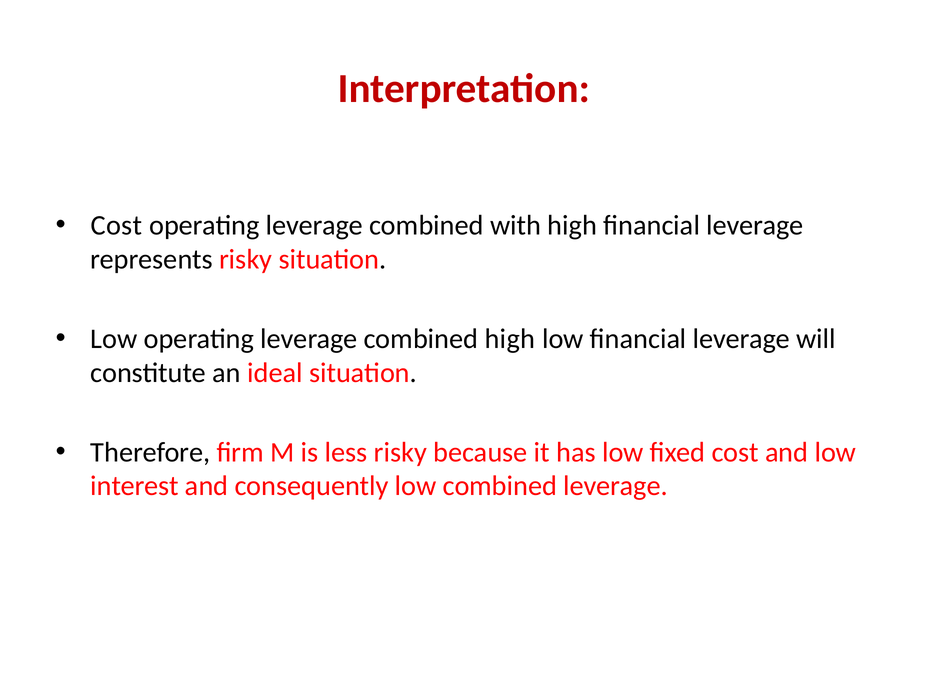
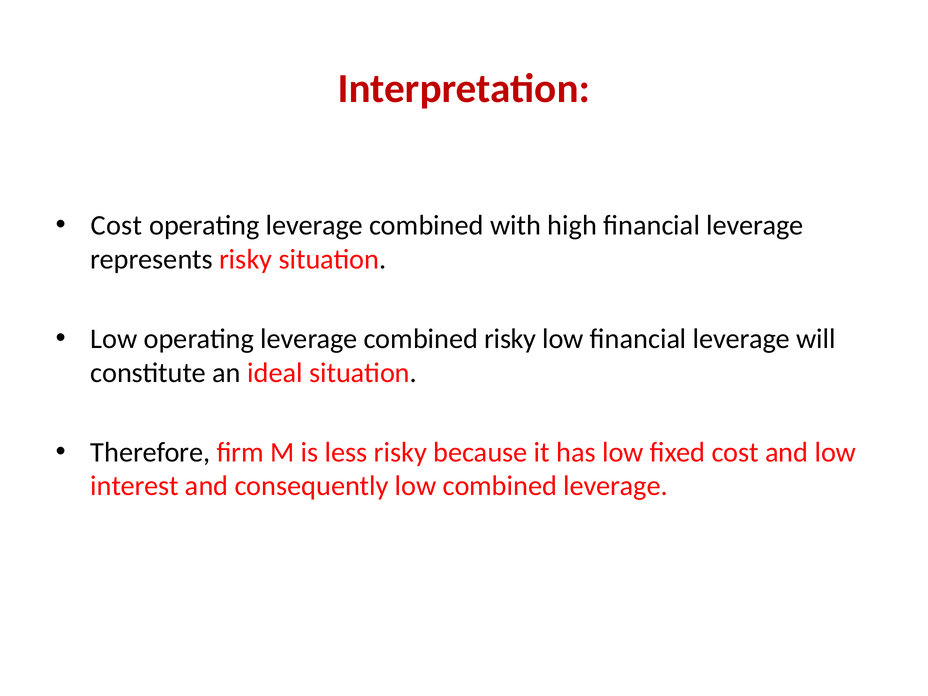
combined high: high -> risky (510, 339)
